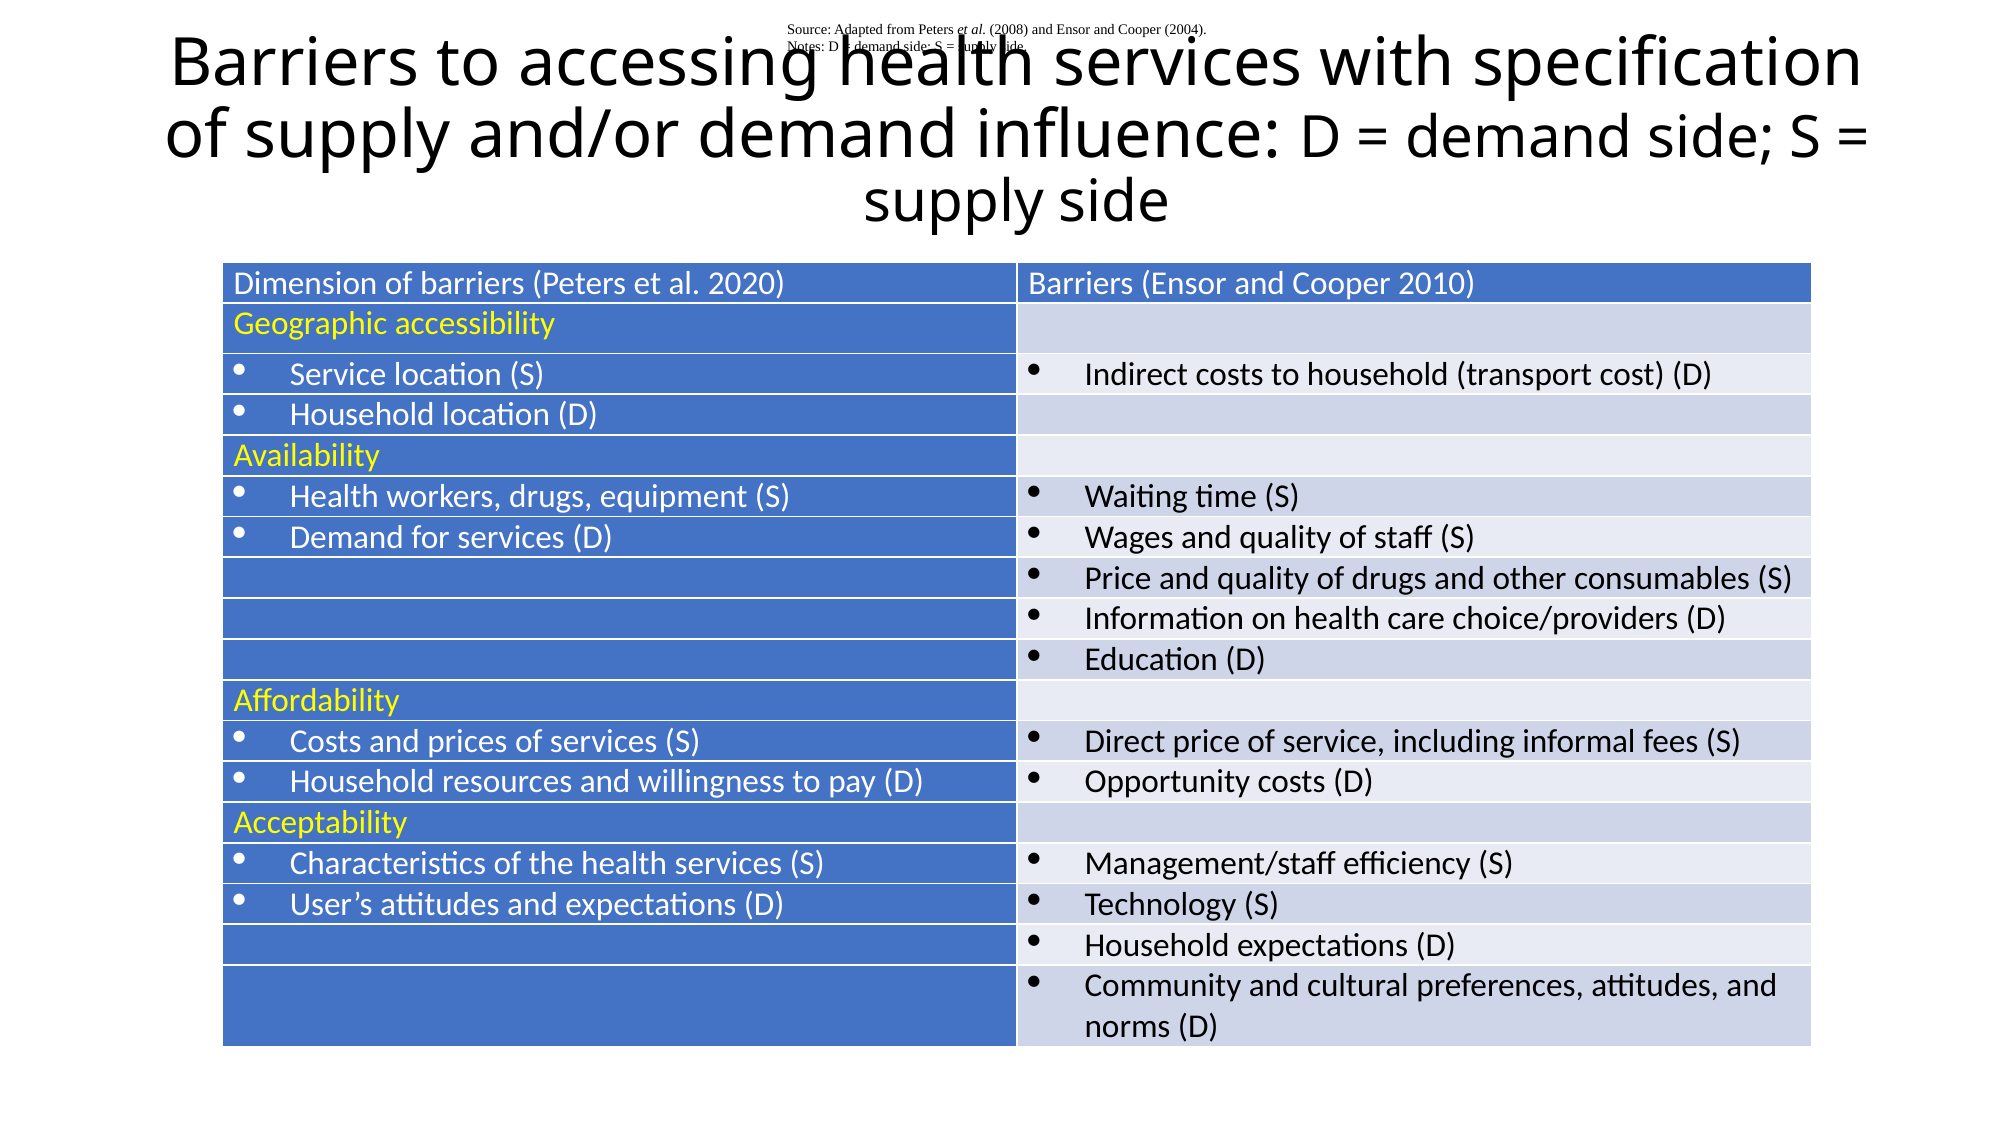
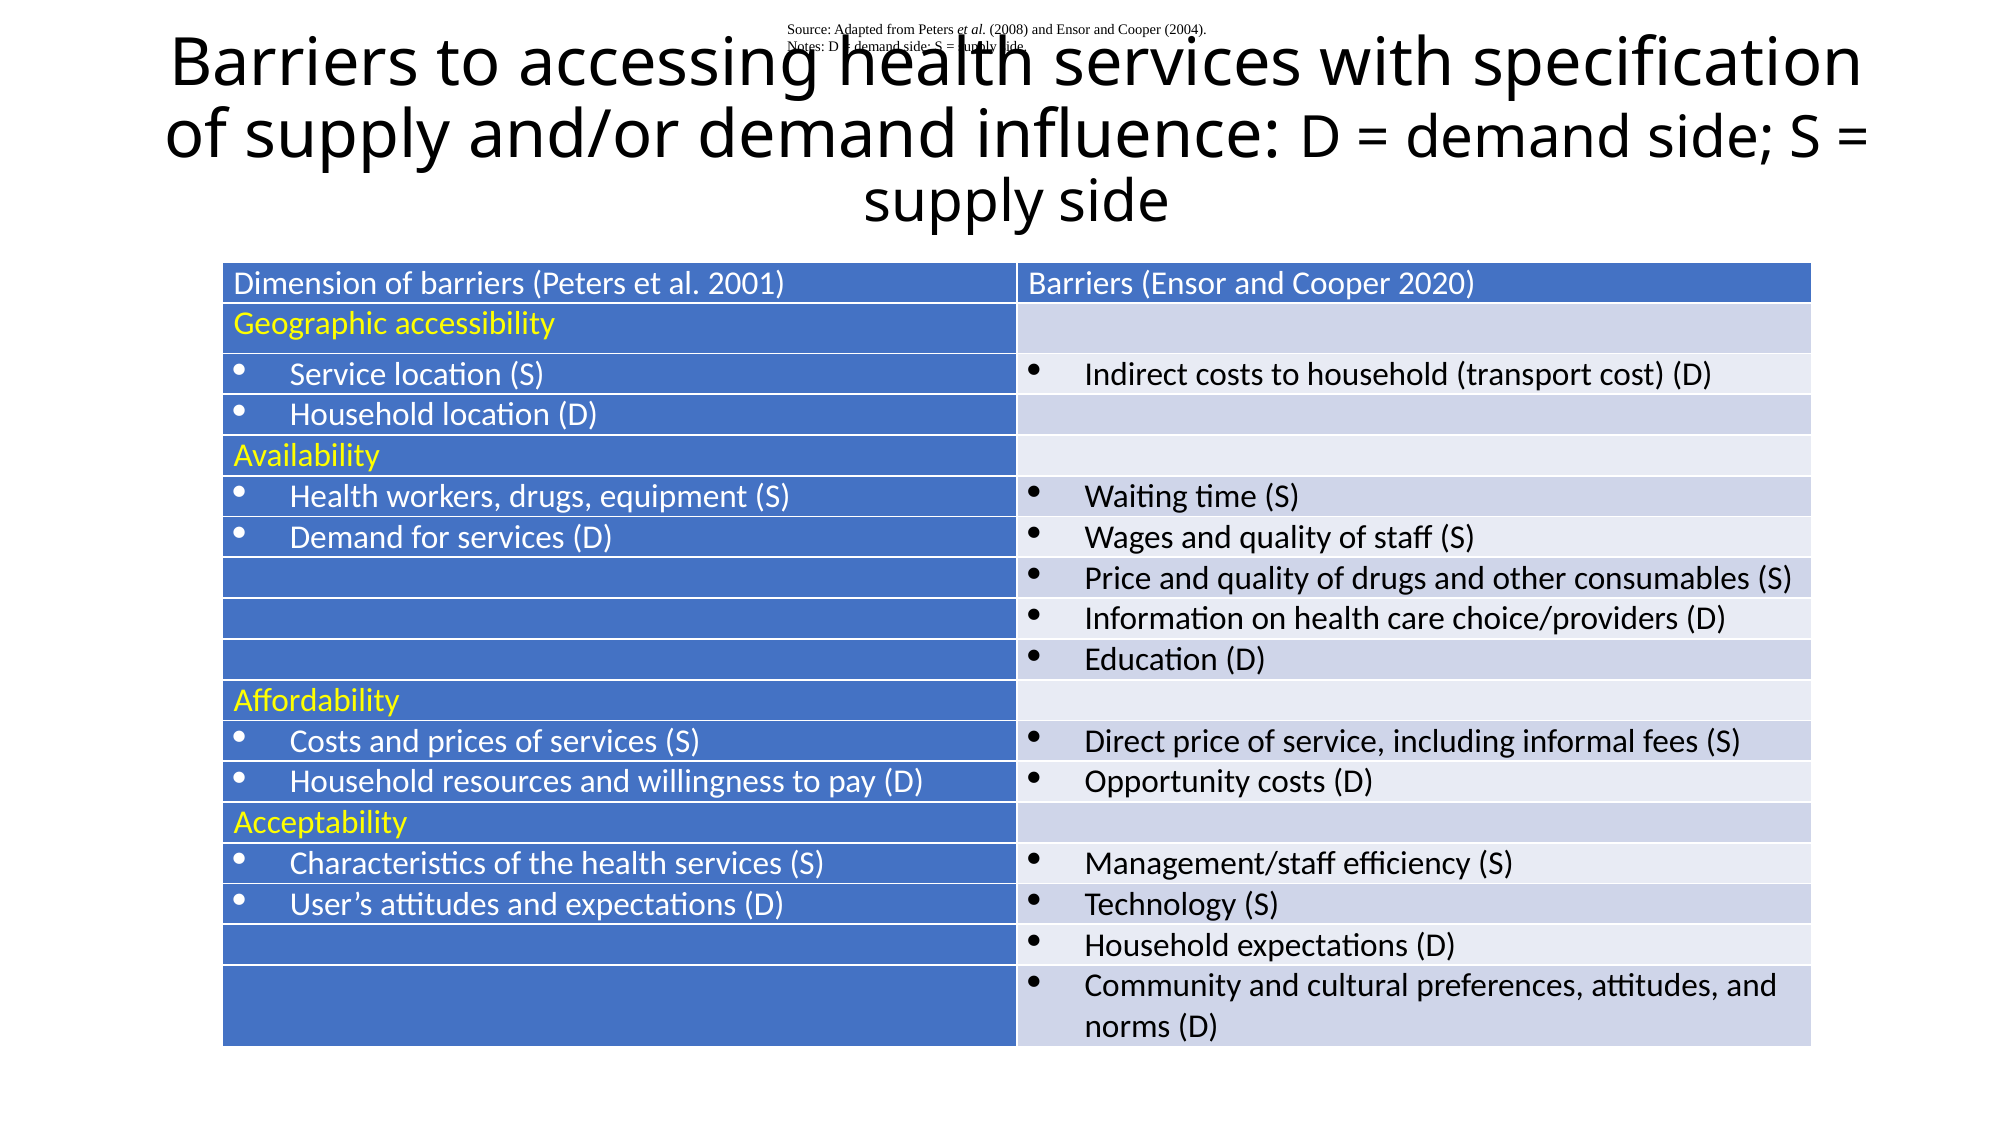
2020: 2020 -> 2001 (747, 283)
2010: 2010 -> 2020 (1437, 283)
